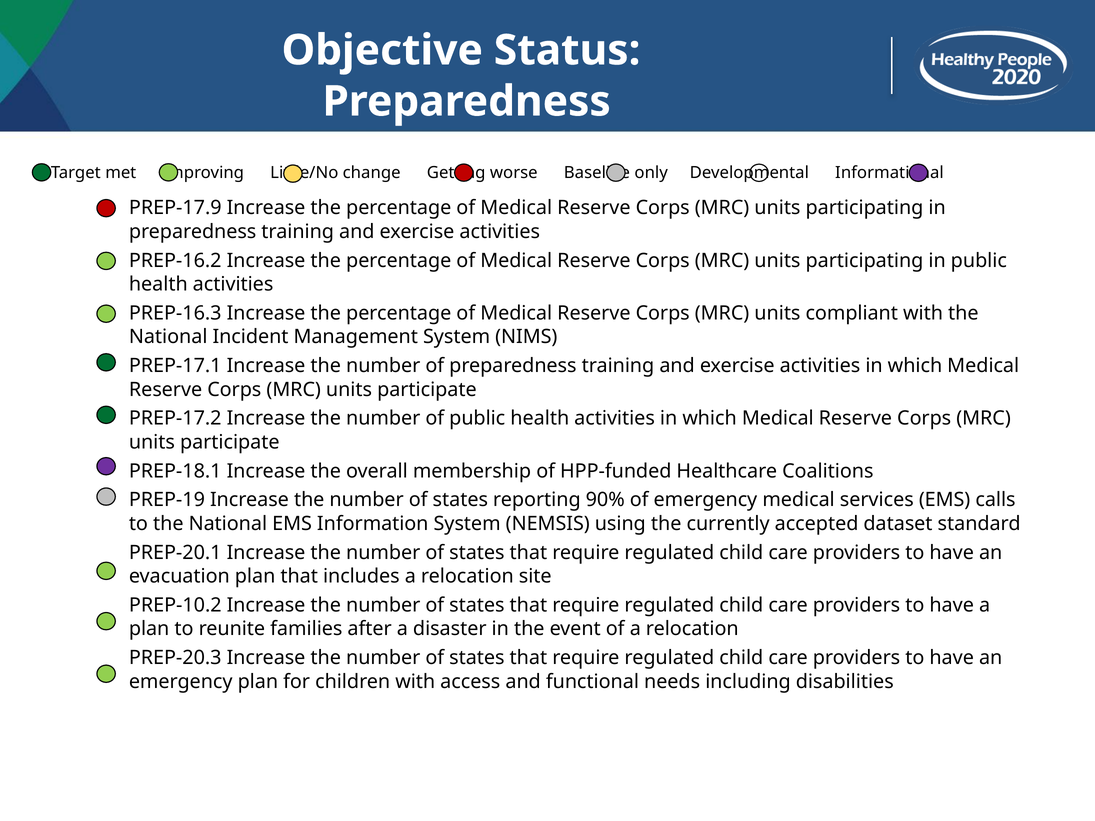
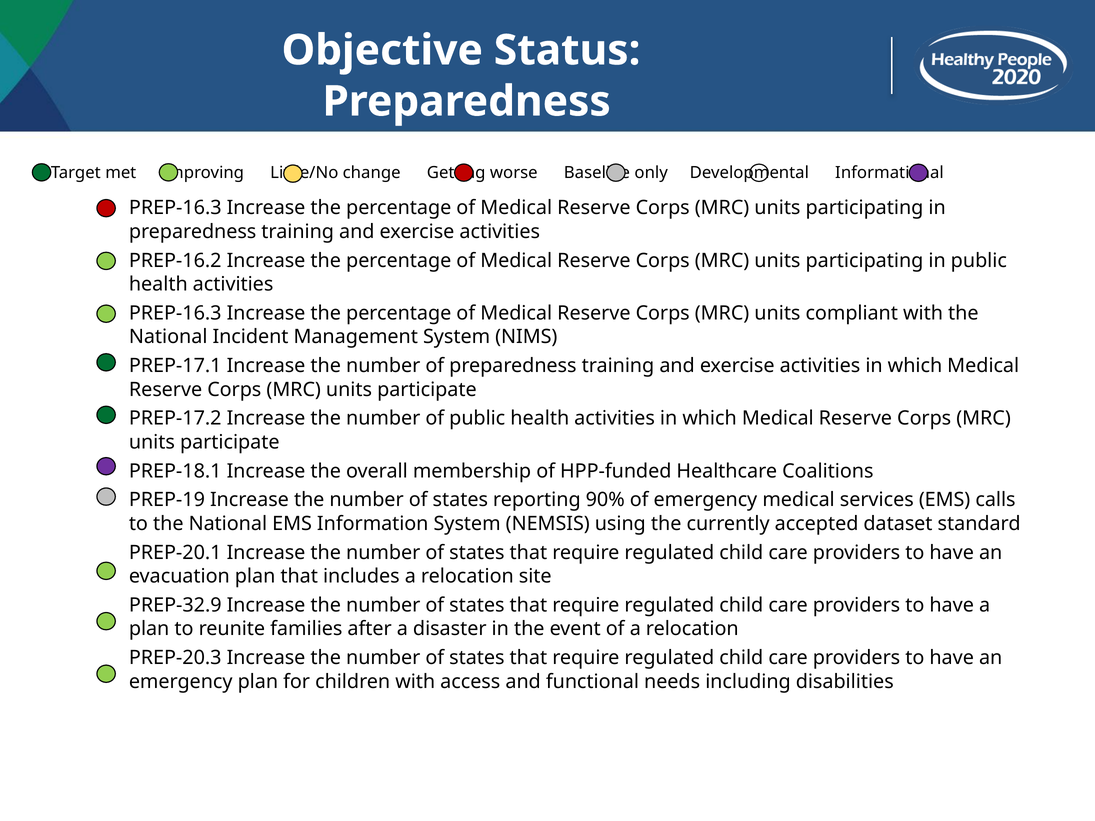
PREP-17.9: PREP-17.9 -> PREP-16.3 (175, 208)
PREP-10.2: PREP-10.2 -> PREP-32.9 (175, 605)
